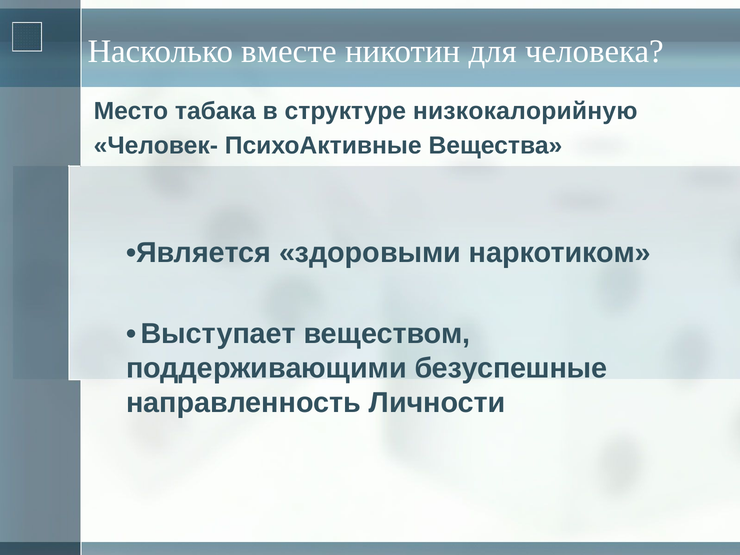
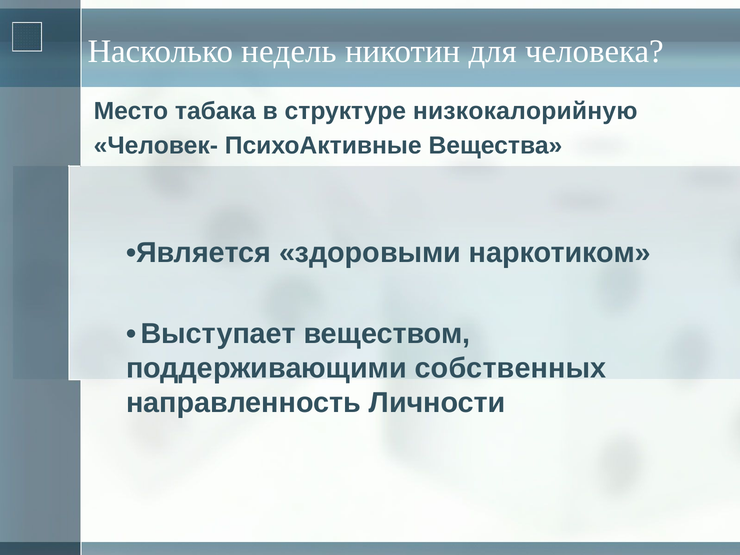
вместе: вместе -> недель (289, 52)
безуспешные: безуспешные -> собственных (511, 368)
